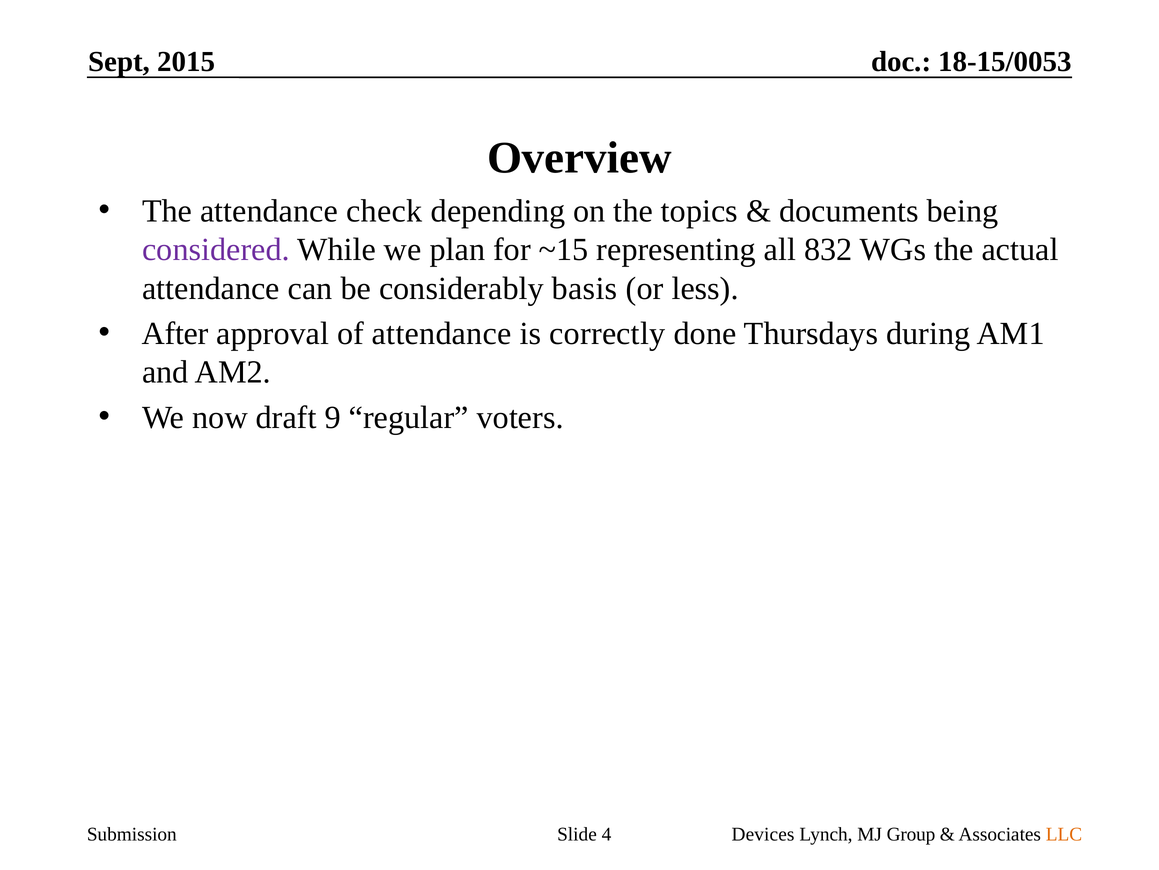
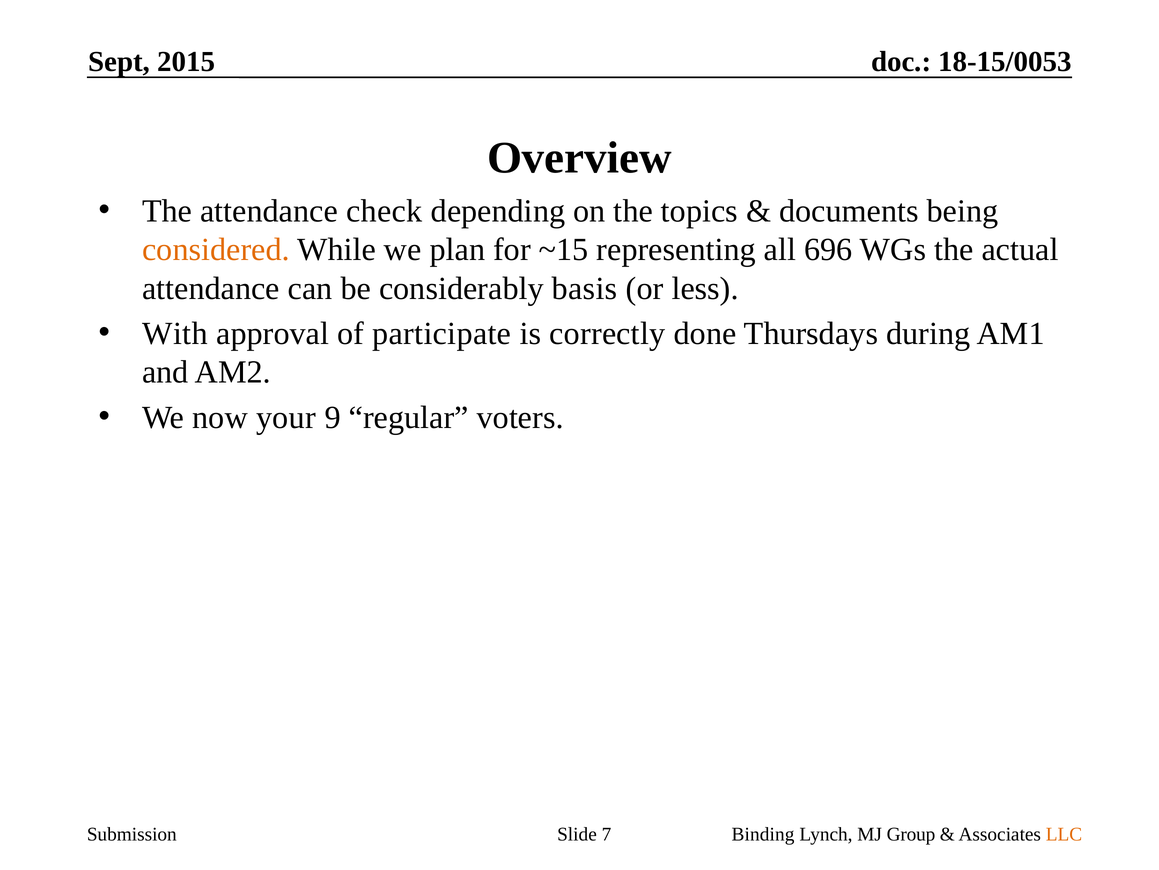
considered colour: purple -> orange (216, 250)
832: 832 -> 696 (828, 250)
After: After -> With (175, 333)
of attendance: attendance -> participate (442, 333)
draft: draft -> your (286, 417)
4: 4 -> 7 (607, 834)
Devices: Devices -> Binding (763, 834)
